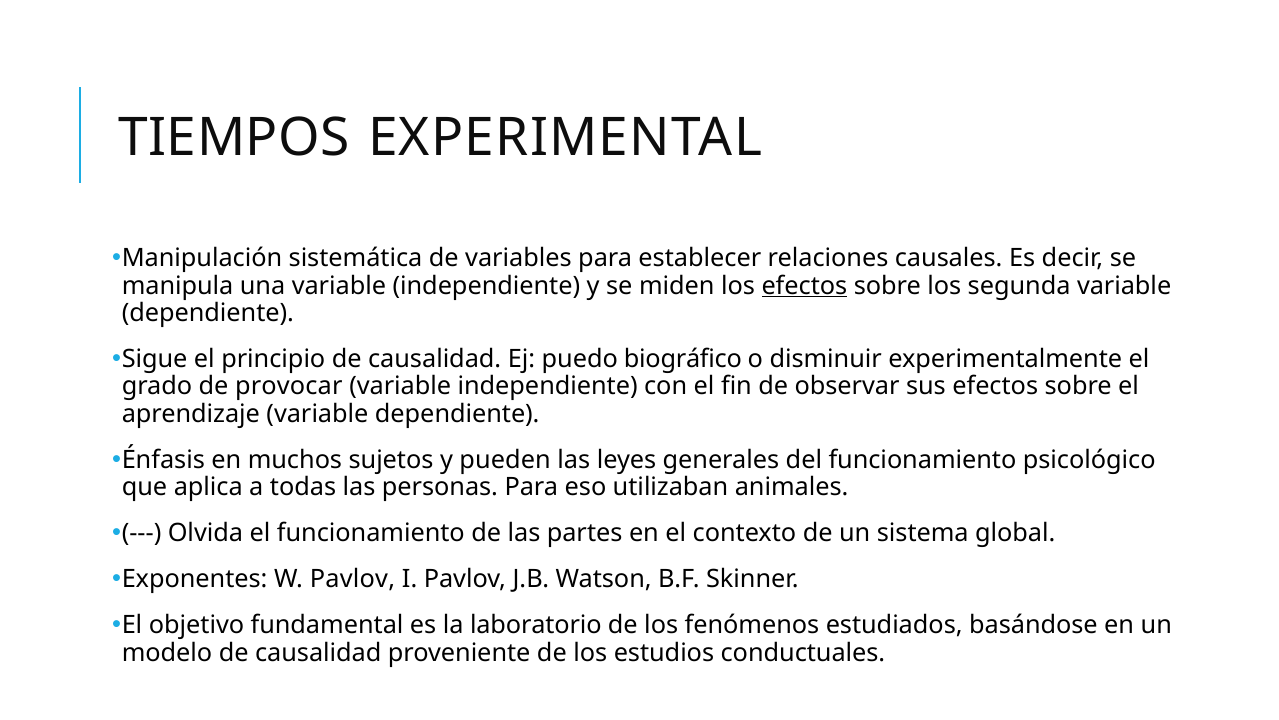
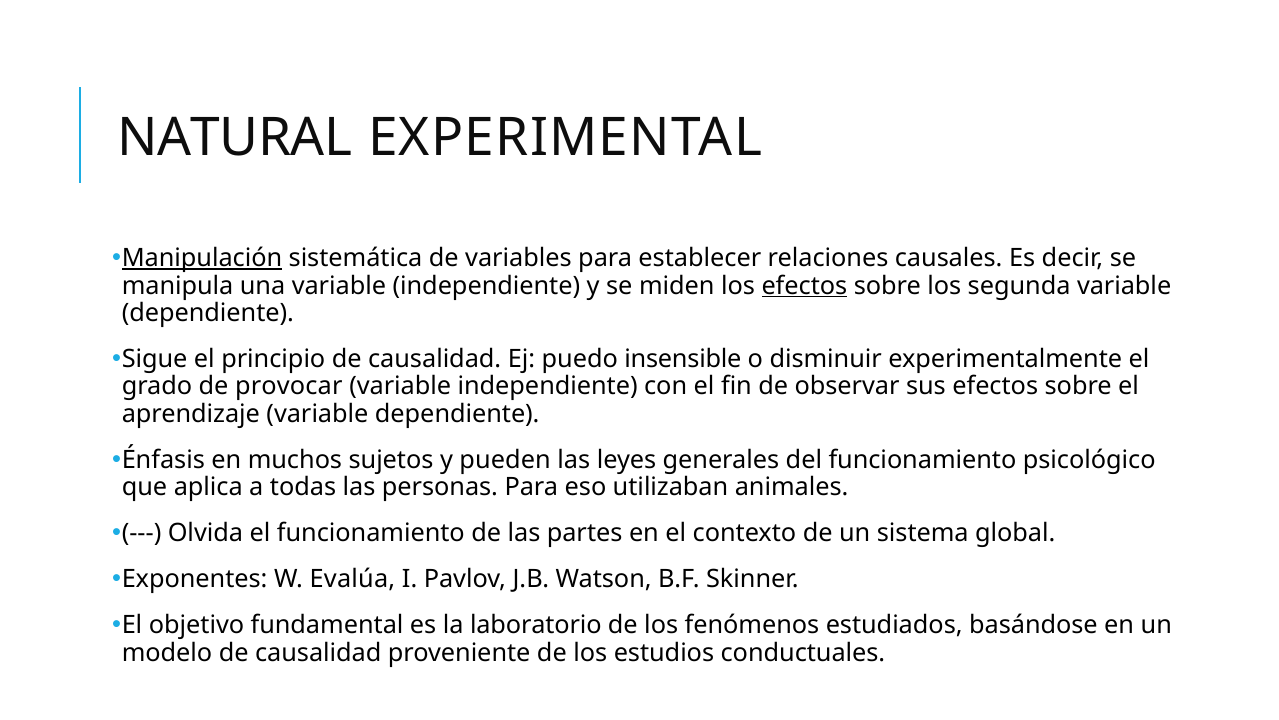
TIEMPOS: TIEMPOS -> NATURAL (235, 138)
Manipulación underline: none -> present (202, 258)
biográfico: biográfico -> insensible (683, 359)
W Pavlov: Pavlov -> Evalúa (352, 579)
